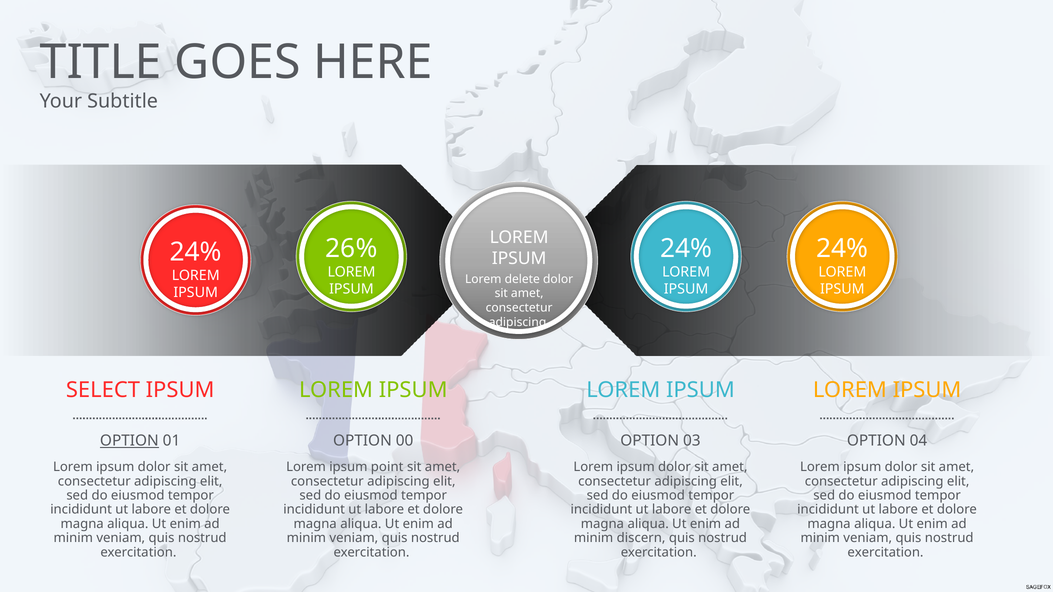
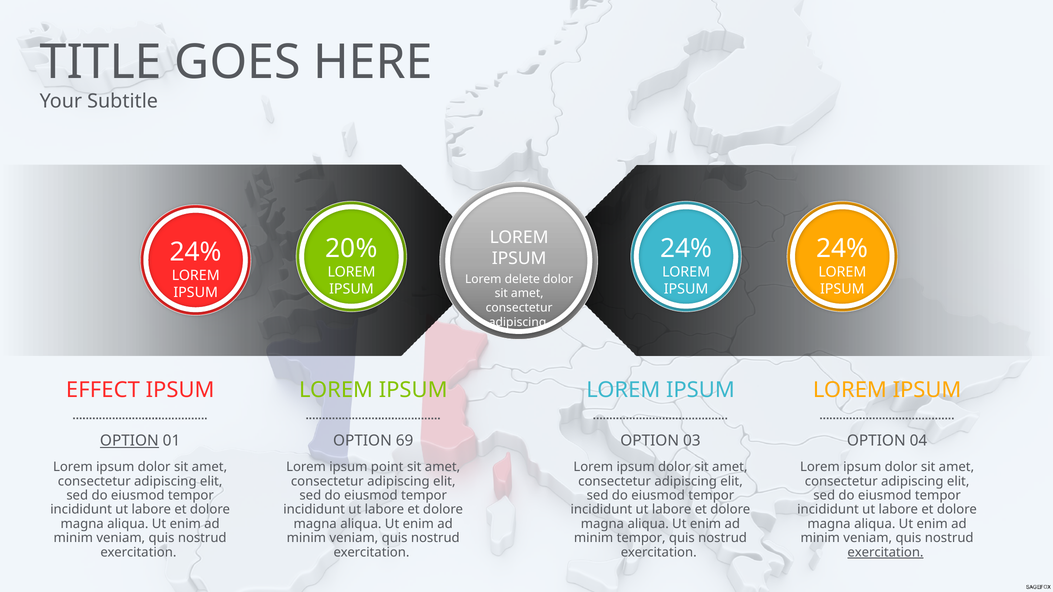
26%: 26% -> 20% (351, 249)
SELECT: SELECT -> EFFECT (103, 390)
00: 00 -> 69 (405, 441)
minim discern: discern -> tempor (641, 538)
exercitation underline: none -> present (885, 552)
